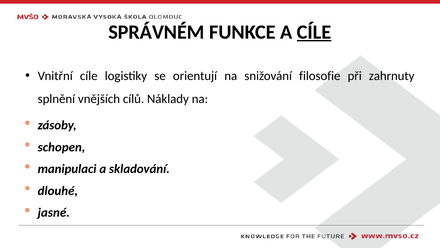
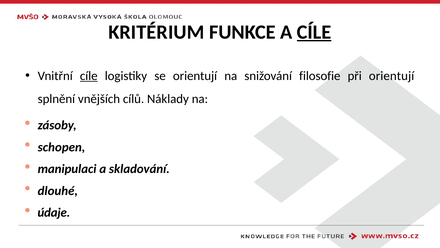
SPRÁVNÉM: SPRÁVNÉM -> KRITÉRIUM (156, 32)
cíle underline: none -> present (89, 76)
při zahrnuty: zahrnuty -> orientují (392, 76)
jasné: jasné -> údaje (54, 212)
